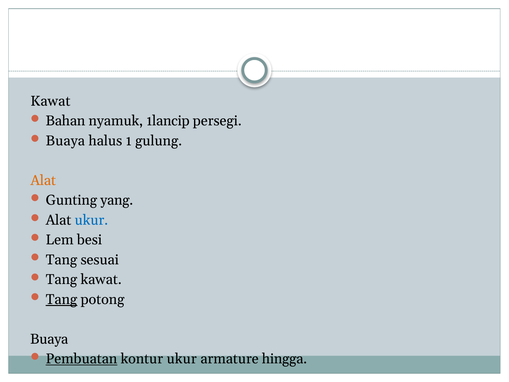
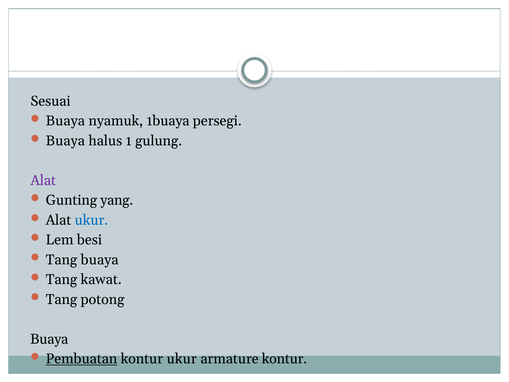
Kawat: Kawat -> Sesuai (51, 101)
Bahan: Bahan -> Buaya (65, 121)
1lancip: 1lancip -> 1buaya (168, 121)
Alat colour: orange -> purple (43, 180)
Tang sesuai: sesuai -> buaya (100, 260)
Tang underline: present -> none (61, 299)
armature hingga: hingga -> kontur (284, 359)
